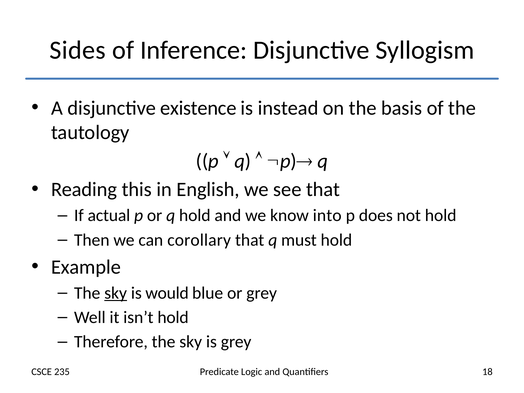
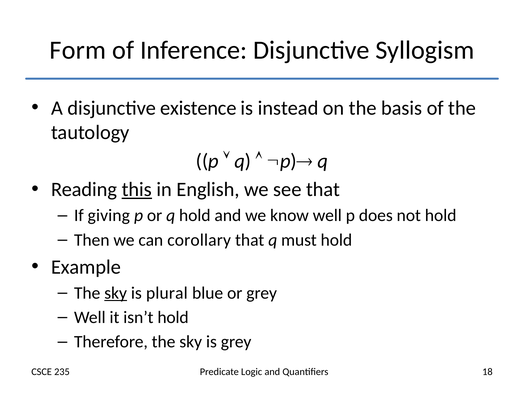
Sides: Sides -> Form (78, 50)
this underline: none -> present (137, 190)
actual: actual -> giving (109, 216)
know into: into -> well (327, 216)
would: would -> plural (167, 293)
